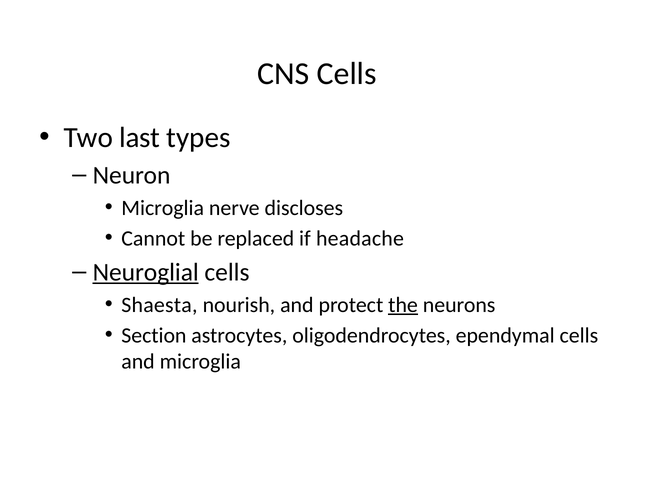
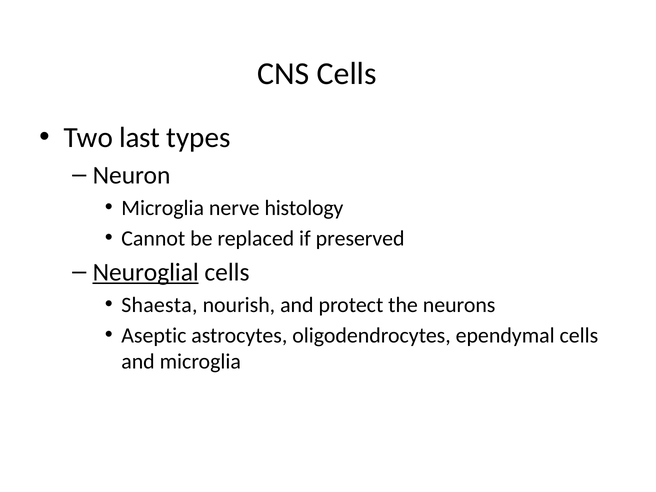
discloses: discloses -> histology (304, 208)
headache: headache -> preserved (360, 238)
the underline: present -> none (403, 305)
Section: Section -> Aseptic (154, 335)
